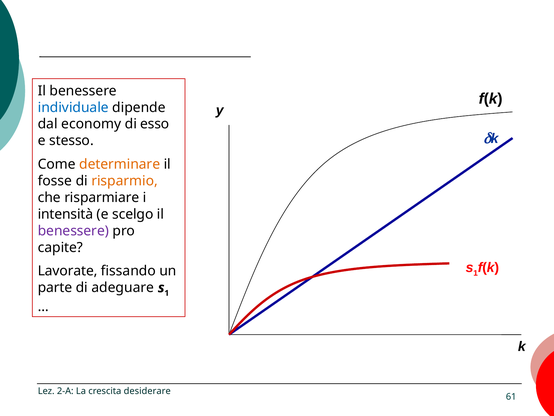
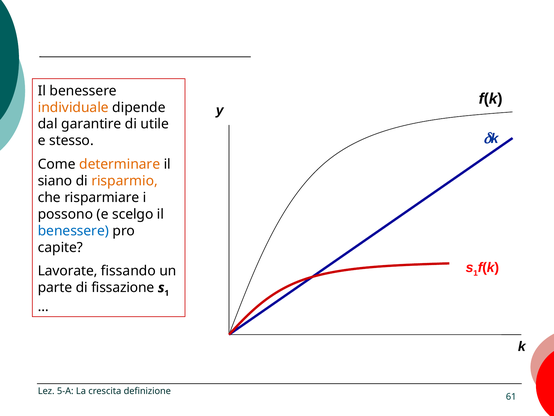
individuale colour: blue -> orange (73, 107)
economy: economy -> garantire (91, 124)
esso: esso -> utile (155, 124)
fosse: fosse -> siano (55, 181)
intensità: intensità -> possono (65, 214)
benessere colour: purple -> blue (73, 231)
adeguare: adeguare -> fissazione (123, 287)
2-A: 2-A -> 5-A (65, 391)
desiderare: desiderare -> definizione (147, 391)
